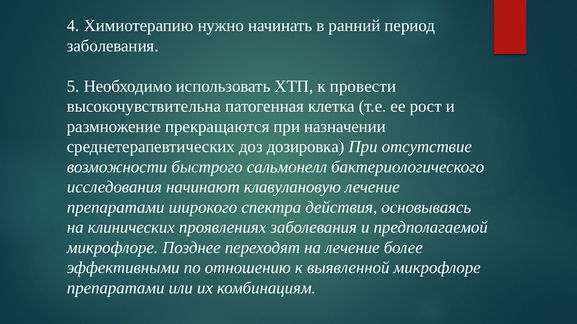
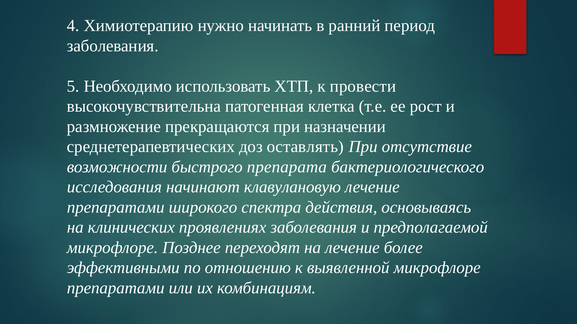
дозировка: дозировка -> оставлять (305, 147)
сальмонелл: сальмонелл -> препарата (287, 167)
